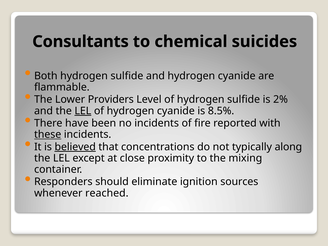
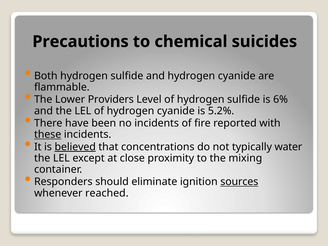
Consultants: Consultants -> Precautions (80, 42)
2%: 2% -> 6% (280, 100)
LEL underline: present -> none (83, 111)
8.5%: 8.5% -> 5.2% (221, 111)
along: along -> water (288, 147)
sources underline: none -> present (239, 182)
